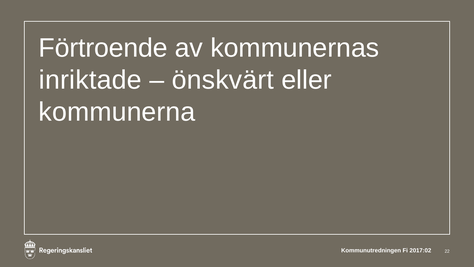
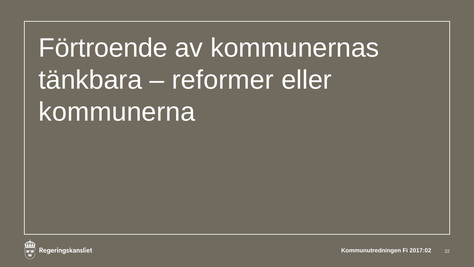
inriktade: inriktade -> tänkbara (90, 80)
önskvärt: önskvärt -> reformer (223, 80)
